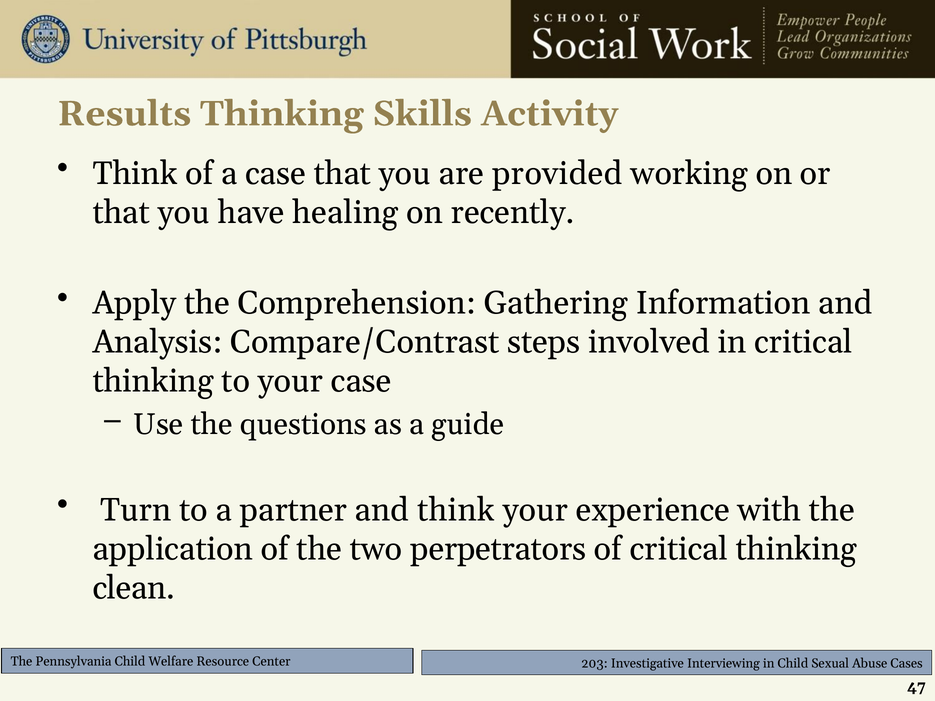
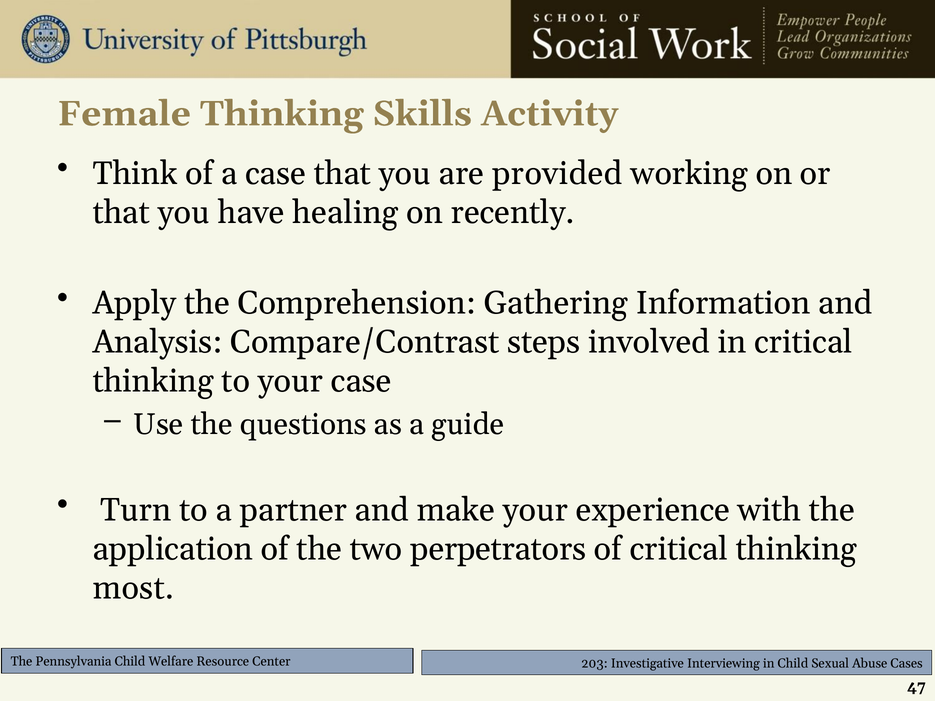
Results: Results -> Female (124, 114)
and think: think -> make (456, 510)
clean: clean -> most (133, 588)
